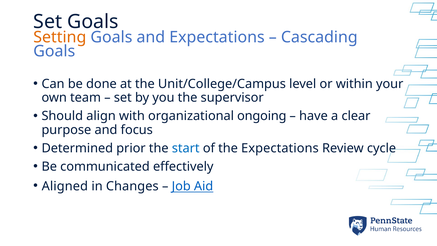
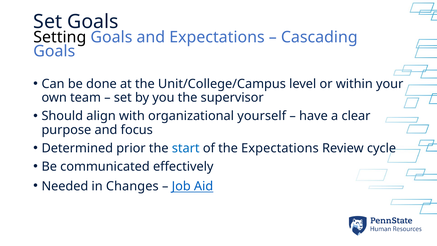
Setting colour: orange -> black (60, 37)
ongoing: ongoing -> yourself (262, 116)
Aligned: Aligned -> Needed (65, 186)
